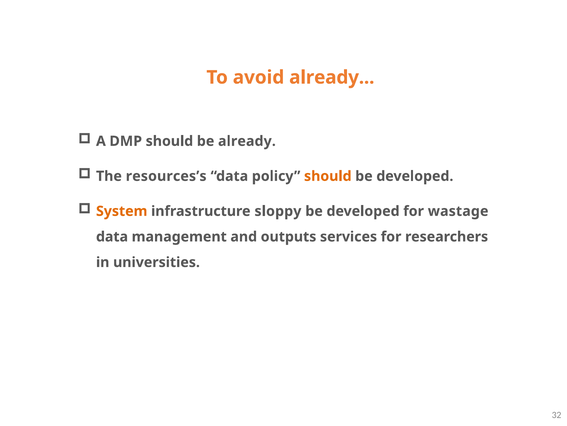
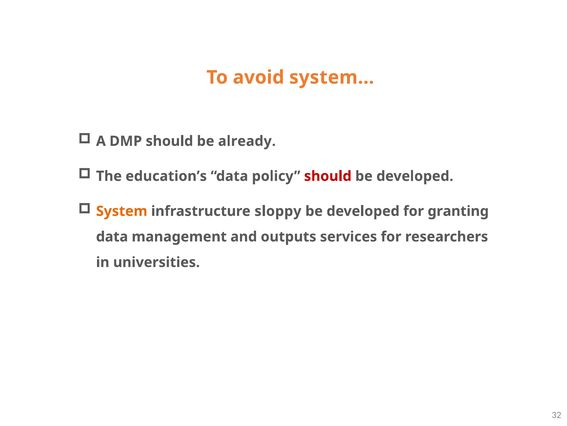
avoid already: already -> system (332, 77)
resources’s: resources’s -> education’s (166, 176)
should colour: orange -> red (328, 176)
wastage: wastage -> granting (458, 211)
